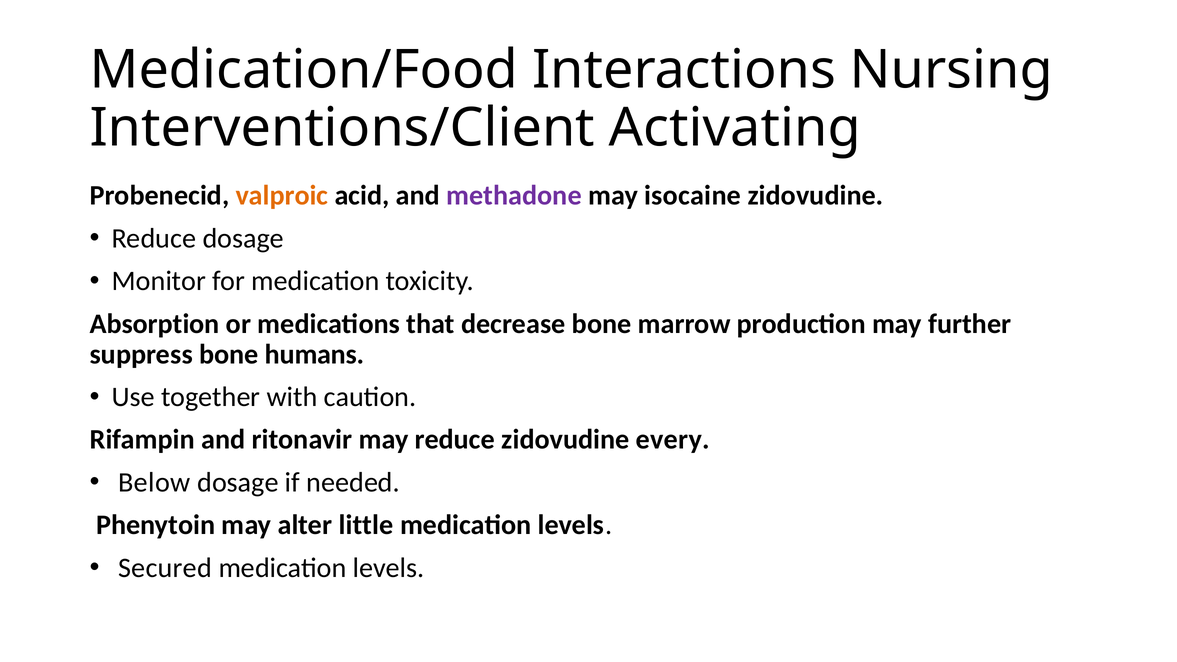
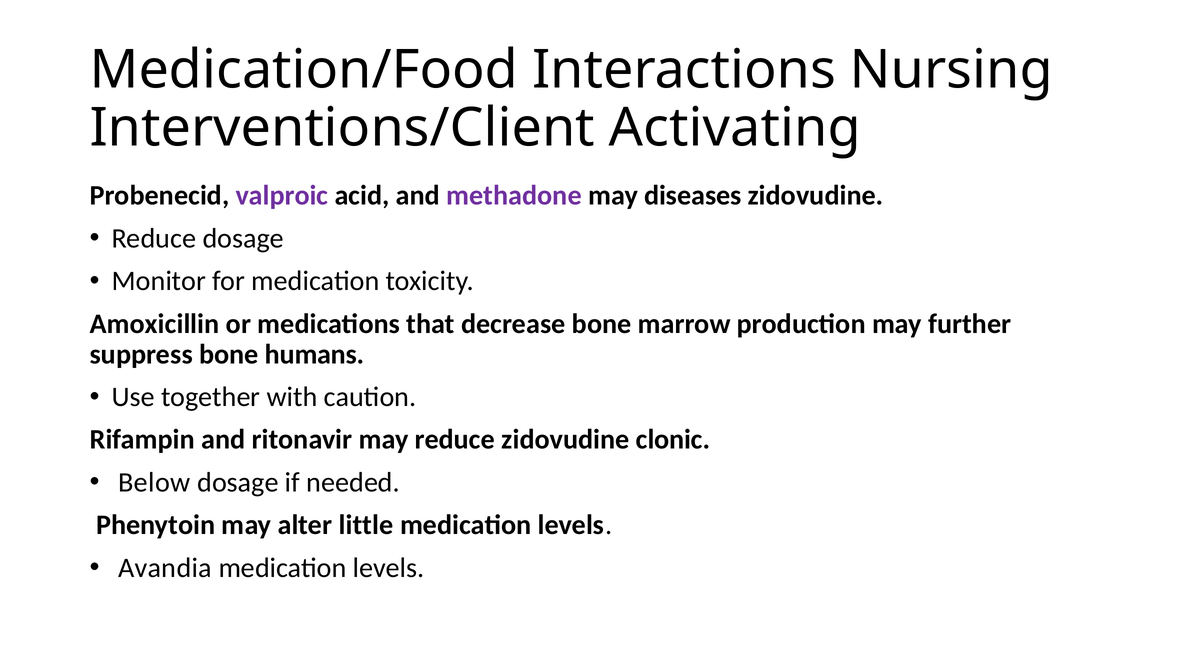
valproic colour: orange -> purple (282, 196)
isocaine: isocaine -> diseases (693, 196)
Absorption: Absorption -> Amoxicillin (155, 324)
every: every -> clonic (673, 440)
Secured: Secured -> Avandia (165, 568)
